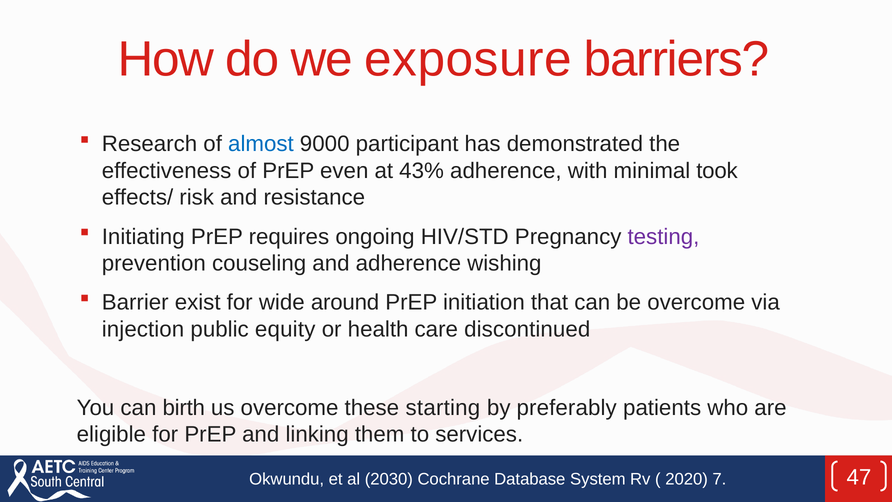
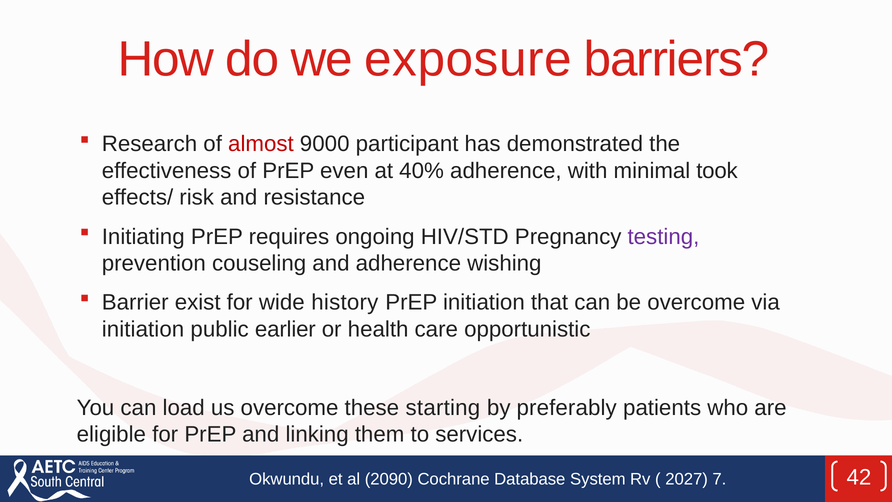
almost colour: blue -> red (261, 144)
43%: 43% -> 40% (422, 171)
around: around -> history (345, 302)
injection: injection -> initiation (143, 329)
equity: equity -> earlier (285, 329)
discontinued: discontinued -> opportunistic (527, 329)
birth: birth -> load (184, 408)
2030: 2030 -> 2090 (389, 479)
2020: 2020 -> 2027 (687, 479)
47: 47 -> 42 (859, 477)
